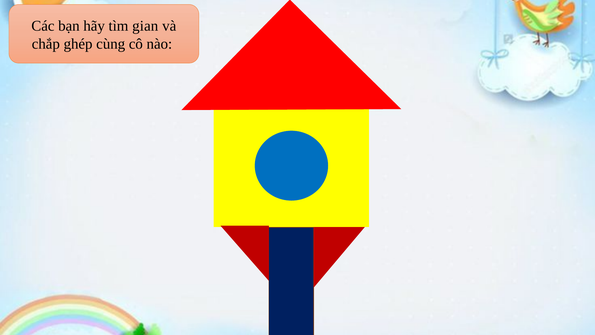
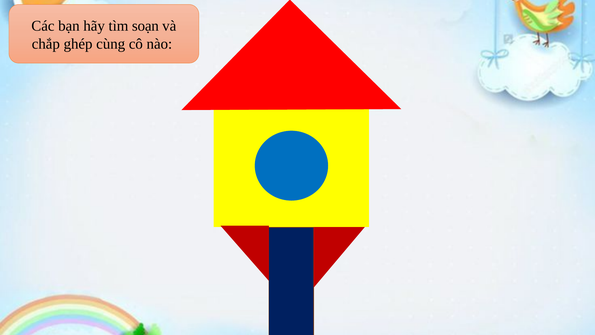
gian: gian -> soạn (145, 26)
